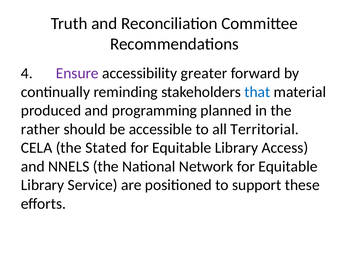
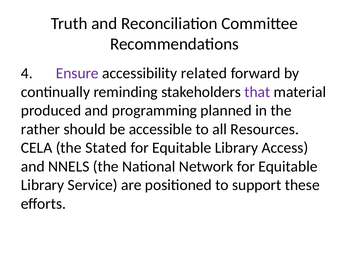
greater: greater -> related (204, 73)
that colour: blue -> purple (257, 92)
Territorial: Territorial -> Resources (265, 129)
